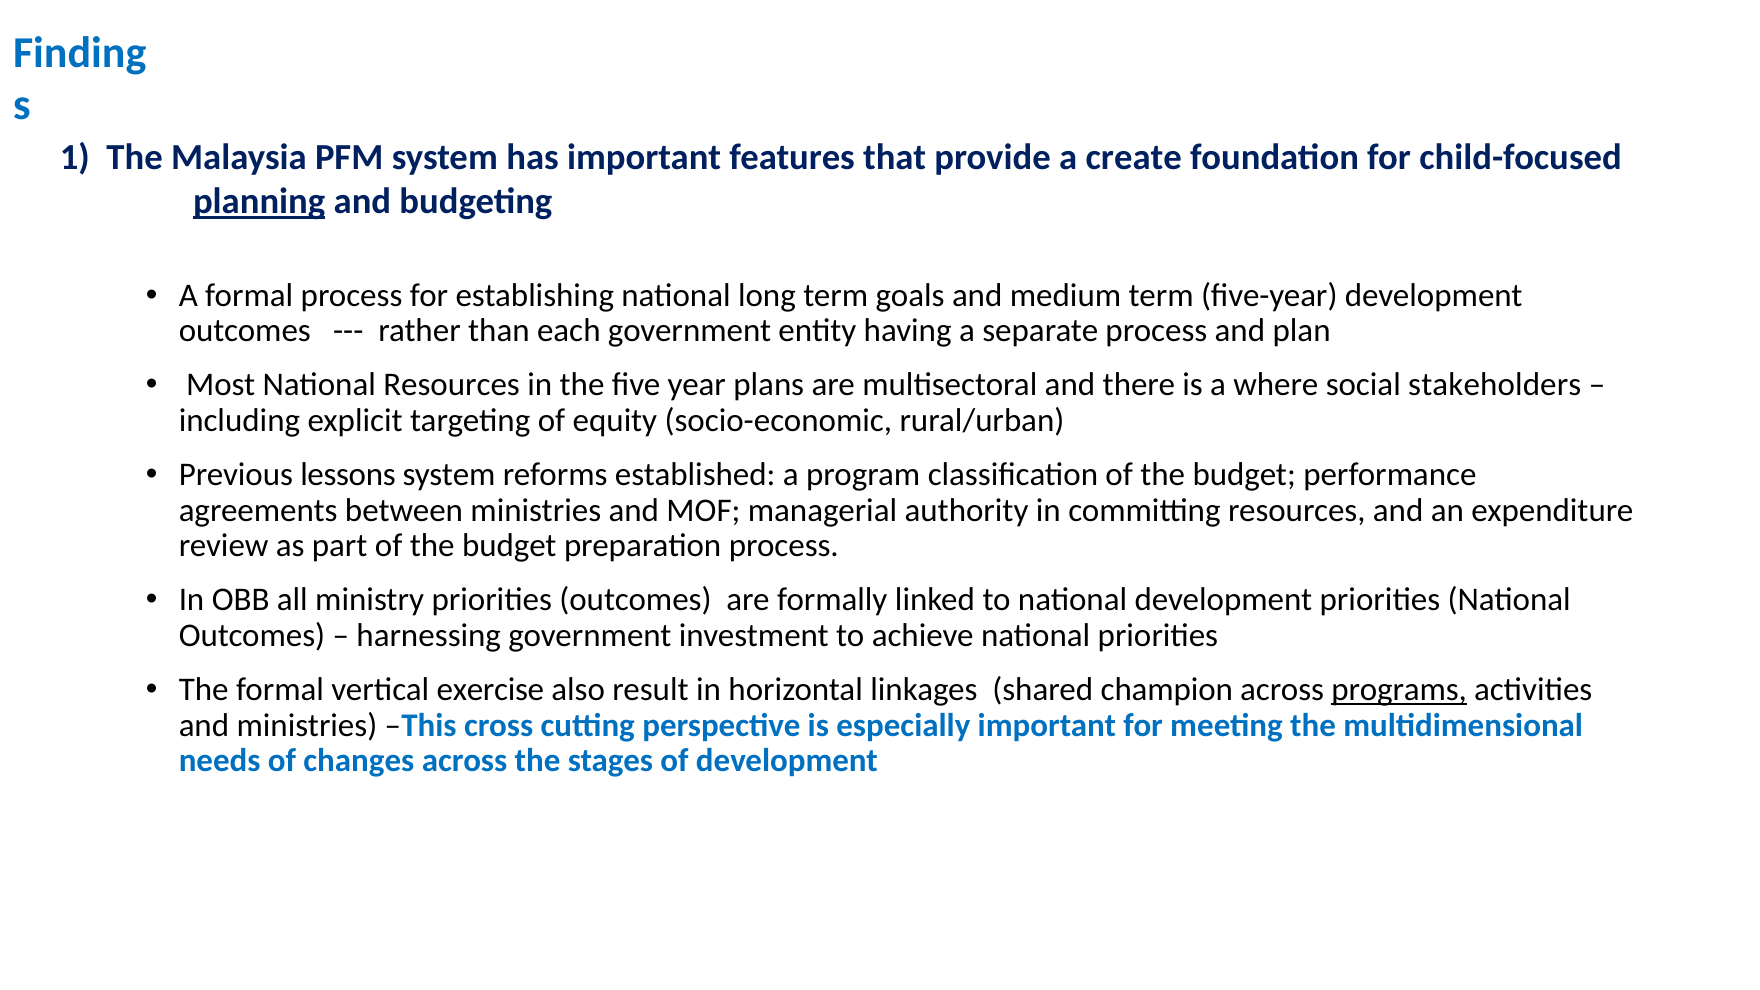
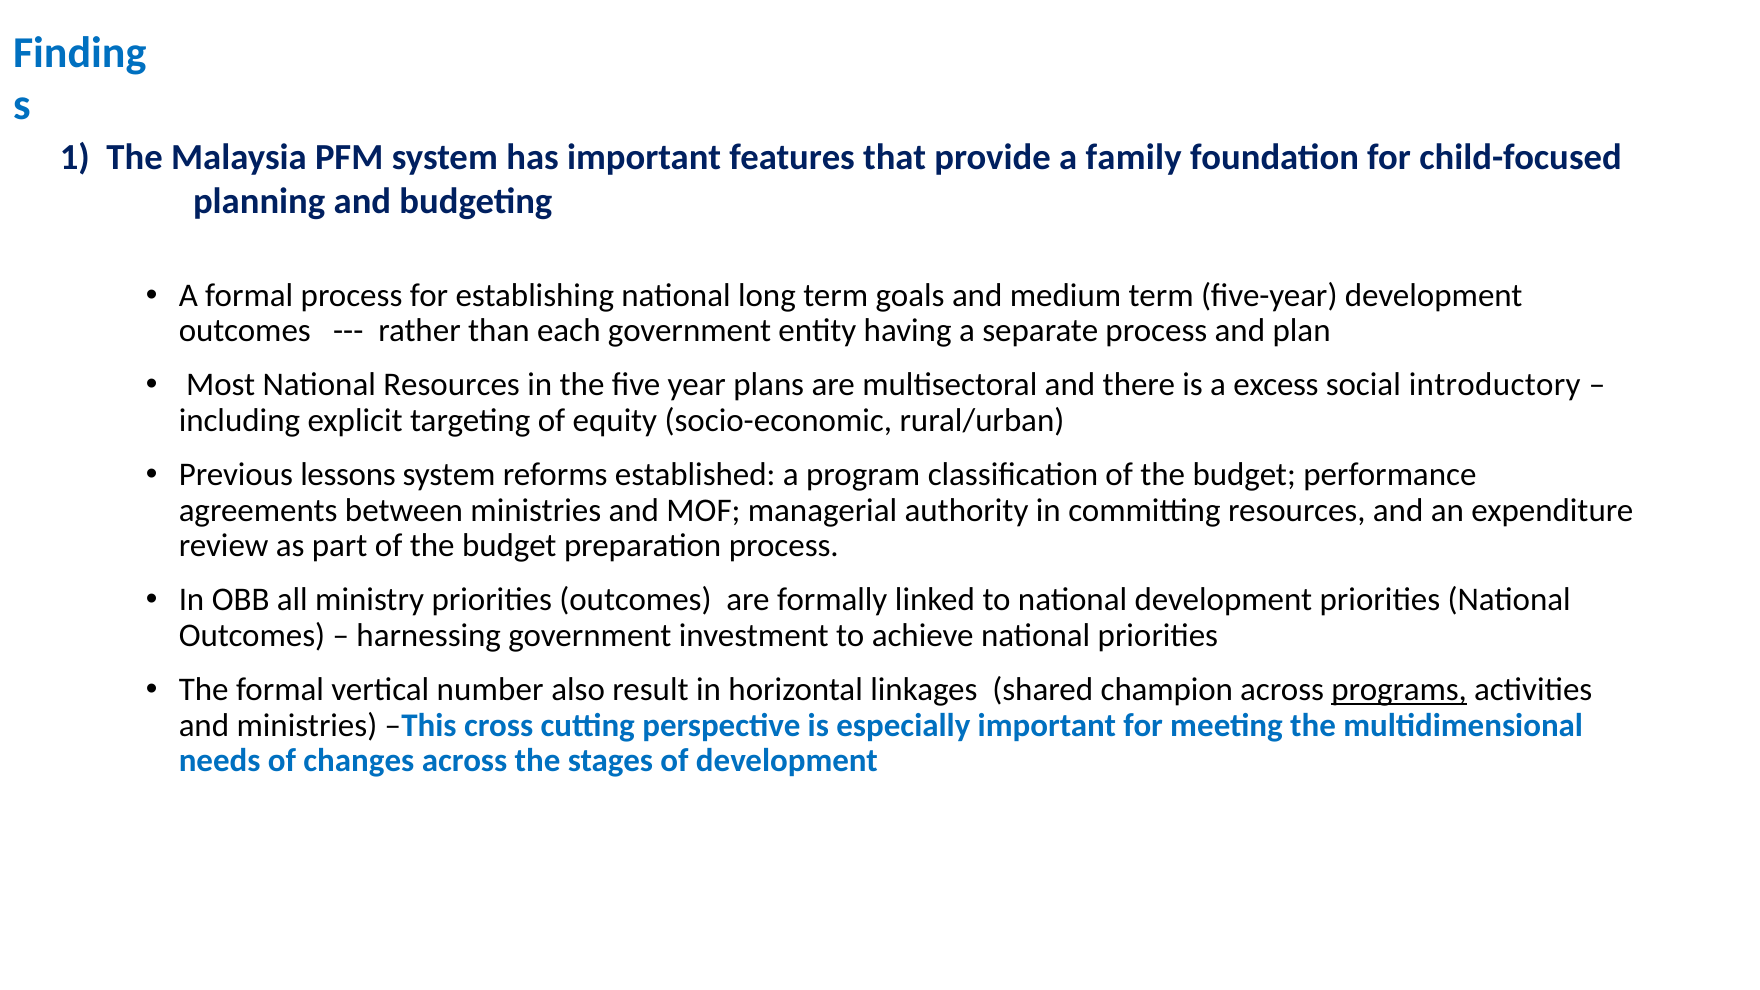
create: create -> family (1134, 158)
planning underline: present -> none (259, 202)
where: where -> excess (1276, 385)
stakeholders: stakeholders -> introductory (1495, 385)
exercise: exercise -> number (490, 690)
